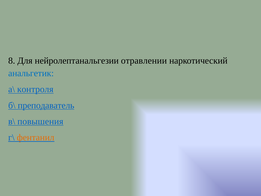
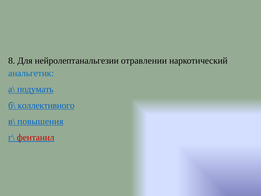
контроля: контроля -> подумать (35, 89)
преподаватель: преподаватель -> коллективного (46, 105)
фентанил colour: orange -> red (36, 137)
